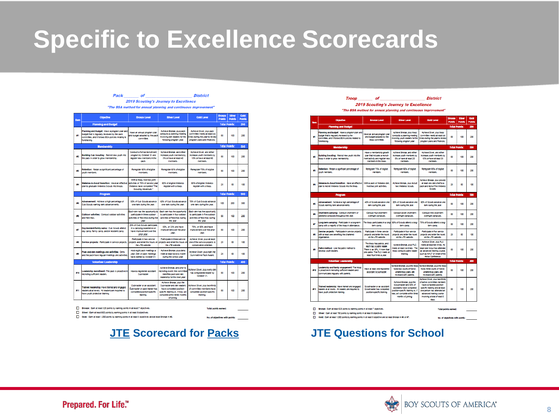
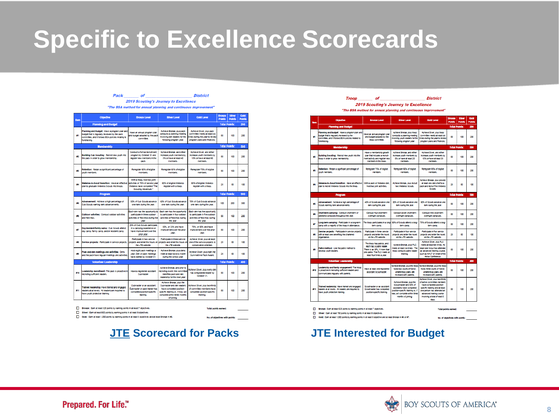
Packs underline: present -> none (223, 333)
Questions: Questions -> Interested (361, 333)
School: School -> Budget (426, 333)
